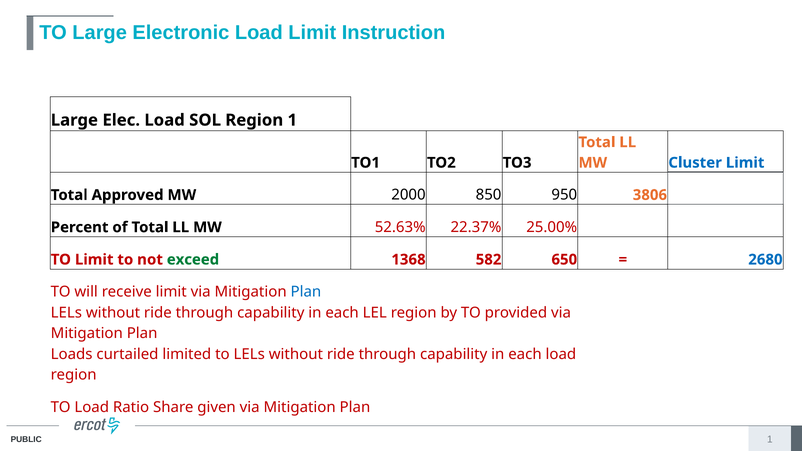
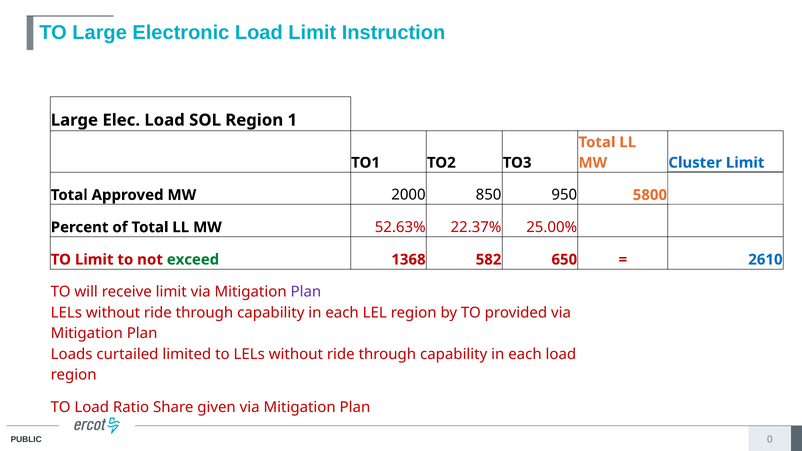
3806: 3806 -> 5800 (650, 195)
2680: 2680 -> 2610 (765, 260)
Plan colour: blue -> purple (306, 292)
1: 1 -> 0 (770, 440)
